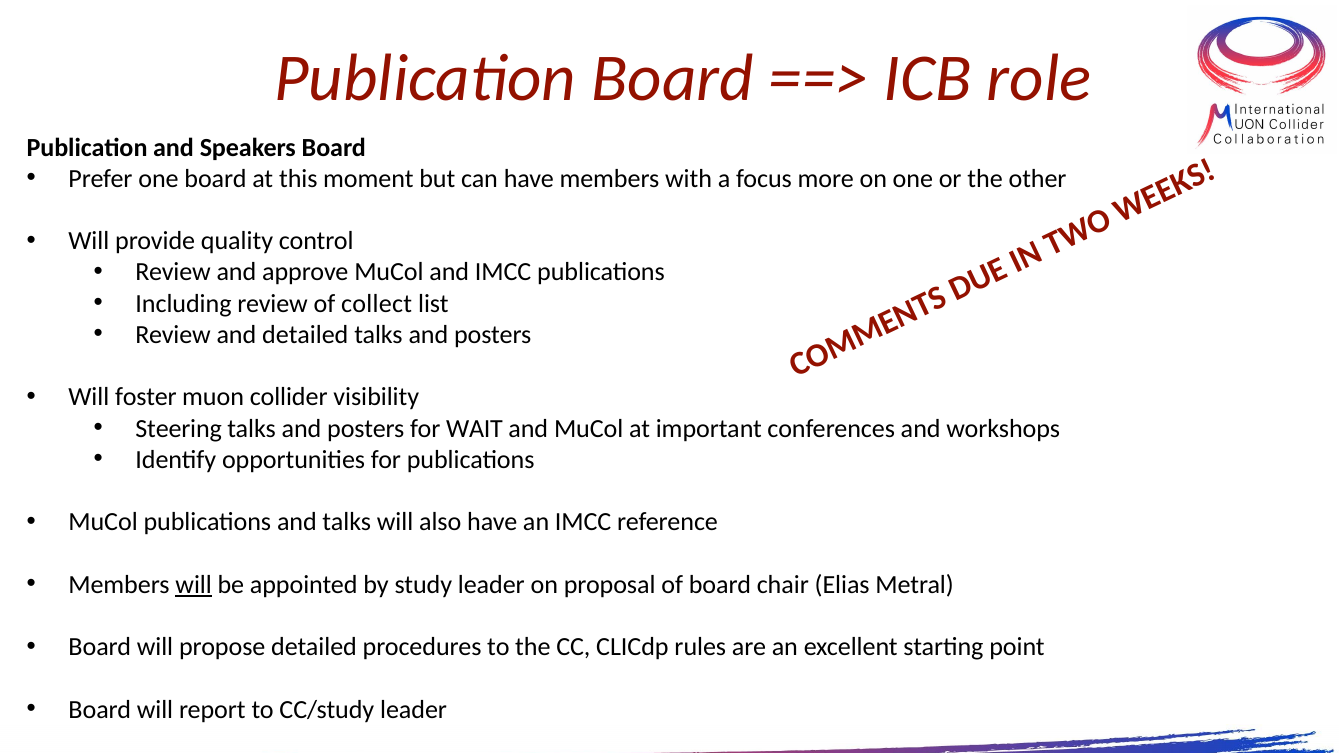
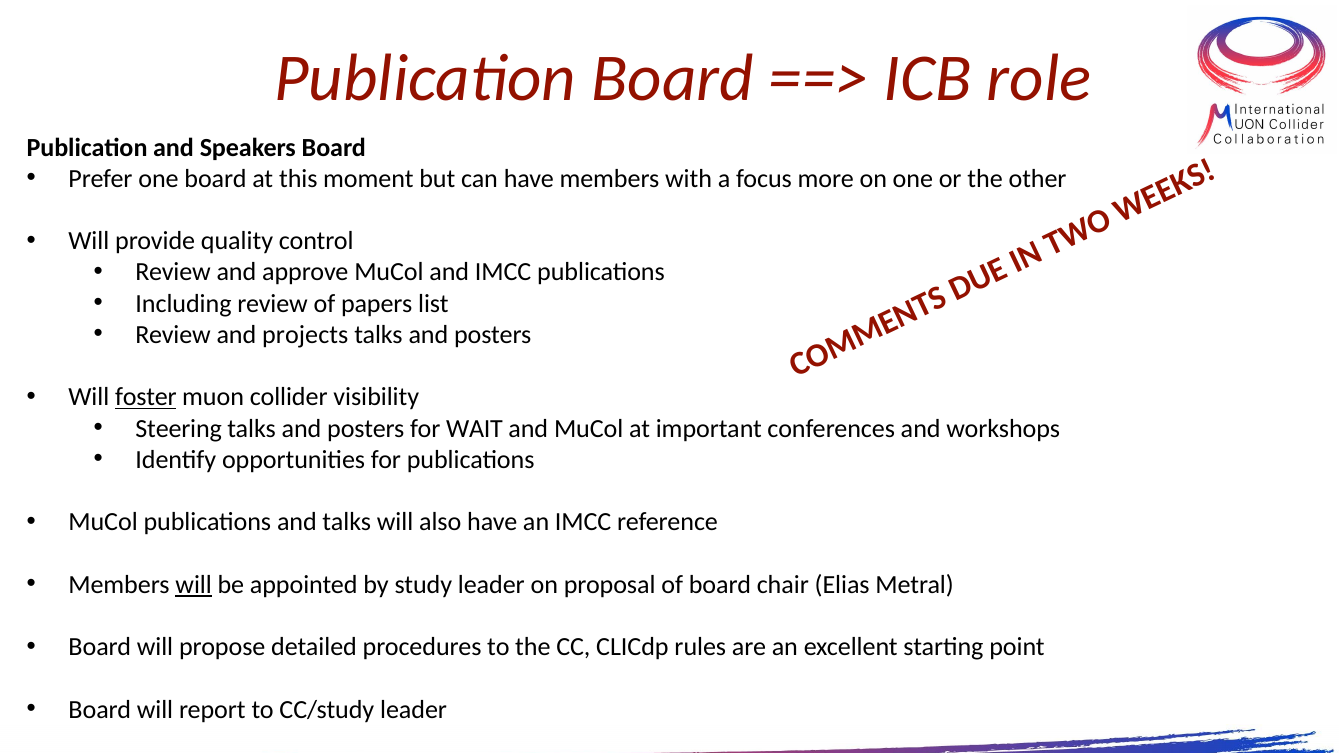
collect: collect -> papers (377, 304)
and detailed: detailed -> projects (305, 335)
foster underline: none -> present (146, 397)
